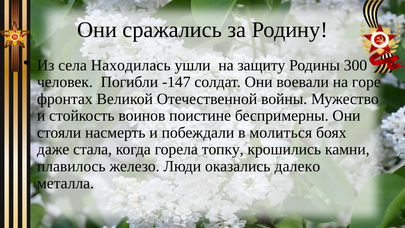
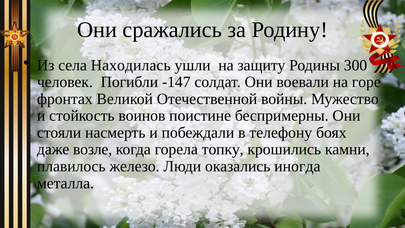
молиться: молиться -> телефону (281, 133)
стала: стала -> возле (93, 149)
далеко: далеко -> иногда (297, 166)
